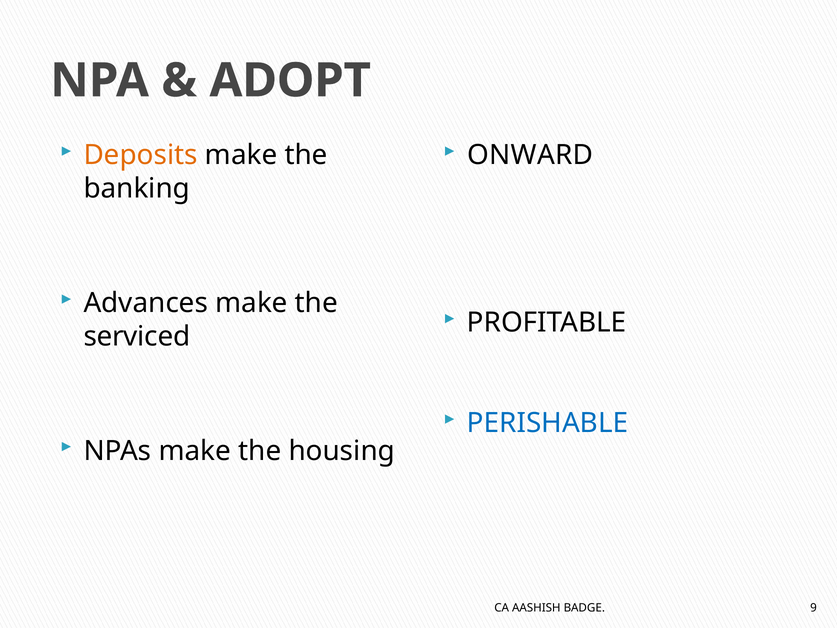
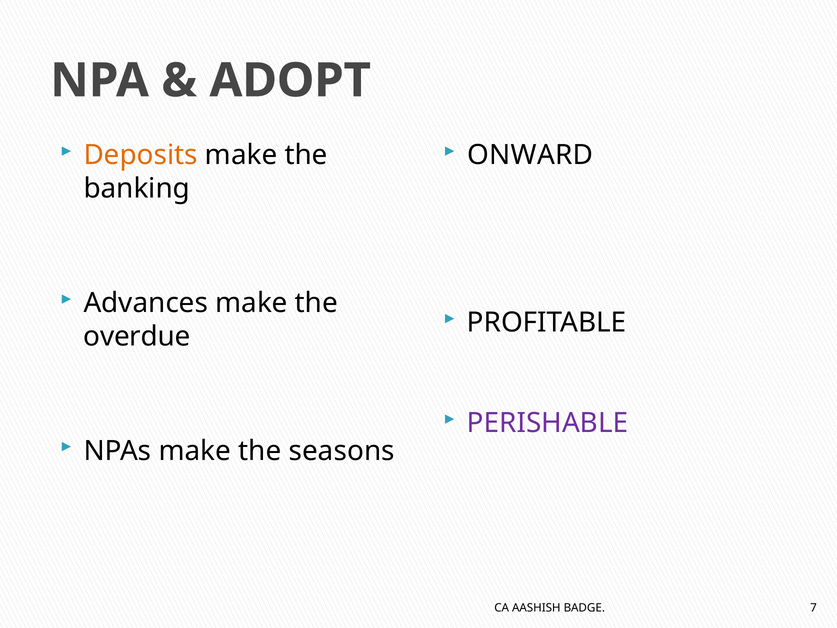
serviced: serviced -> overdue (137, 336)
PERISHABLE colour: blue -> purple (548, 423)
housing: housing -> seasons (342, 451)
9: 9 -> 7 (814, 608)
